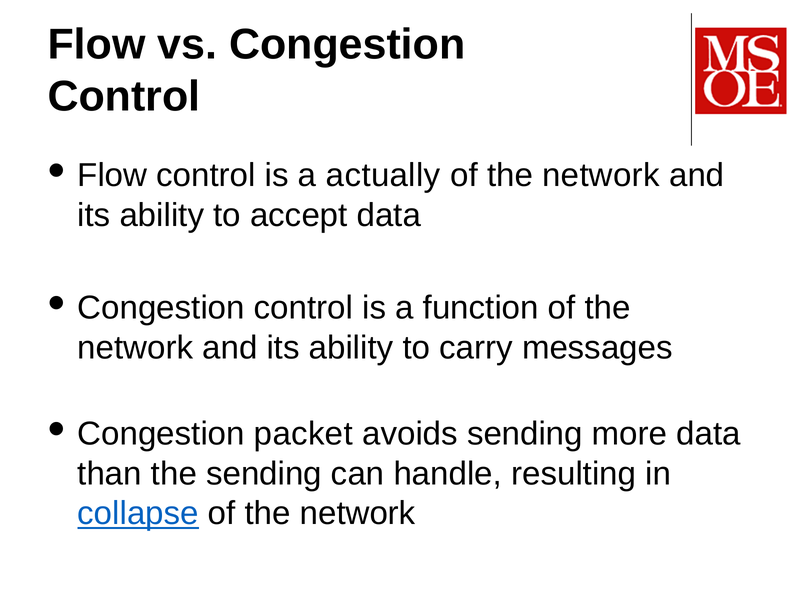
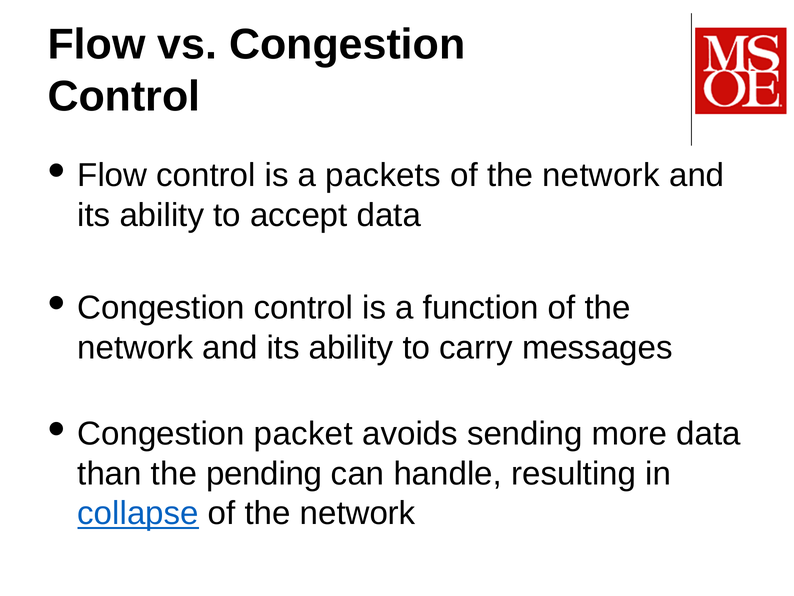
actually: actually -> packets (383, 175)
the sending: sending -> pending (264, 473)
